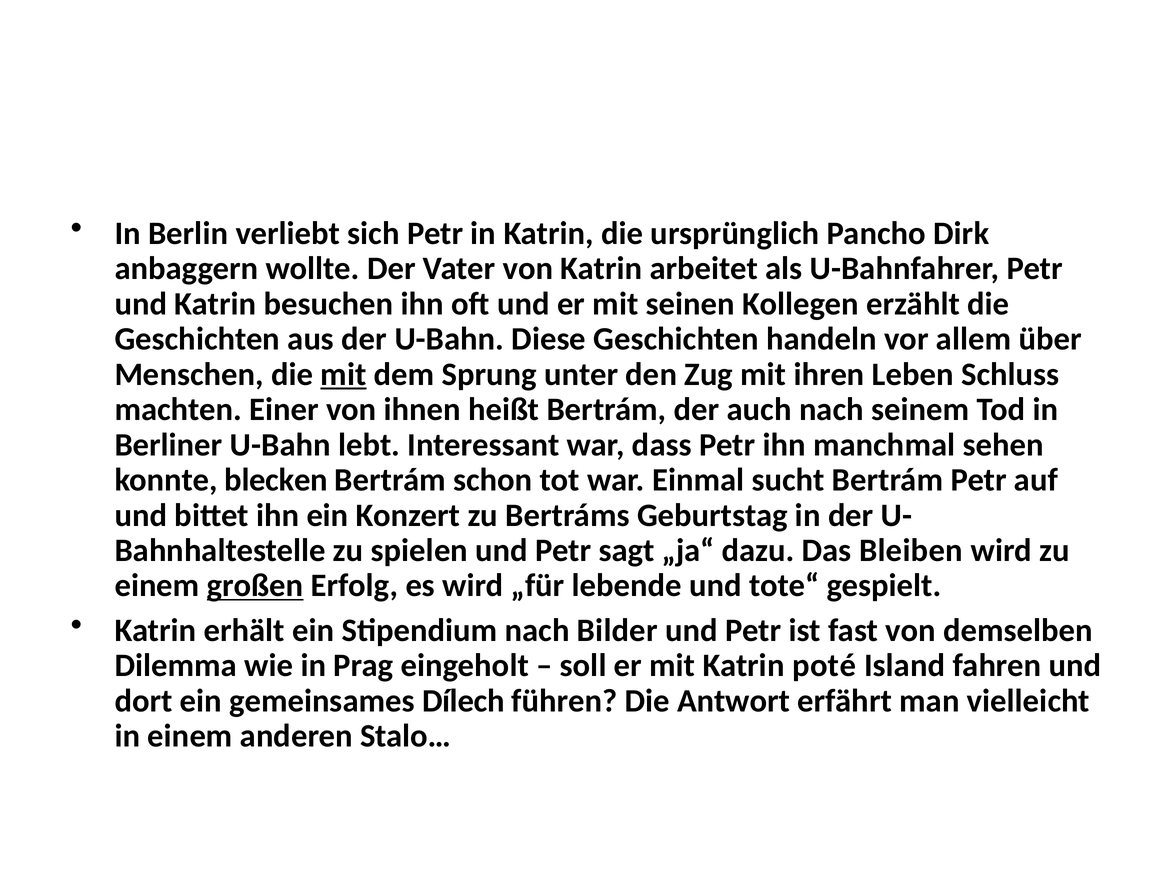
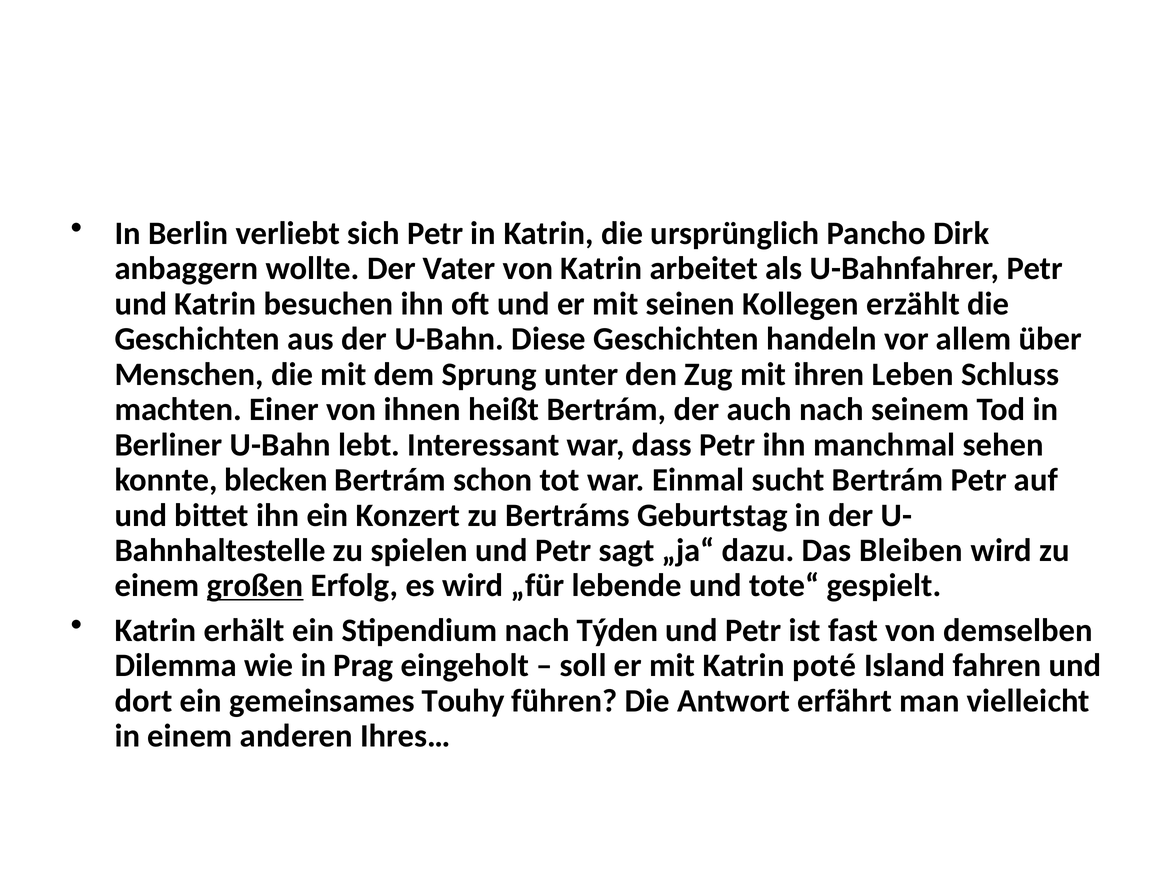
mit underline: present -> none (343, 374)
Bilder: Bilder -> Týden (618, 631)
Dílech: Dílech -> Touhy (463, 701)
Stalo…: Stalo… -> Ihres… (405, 736)
